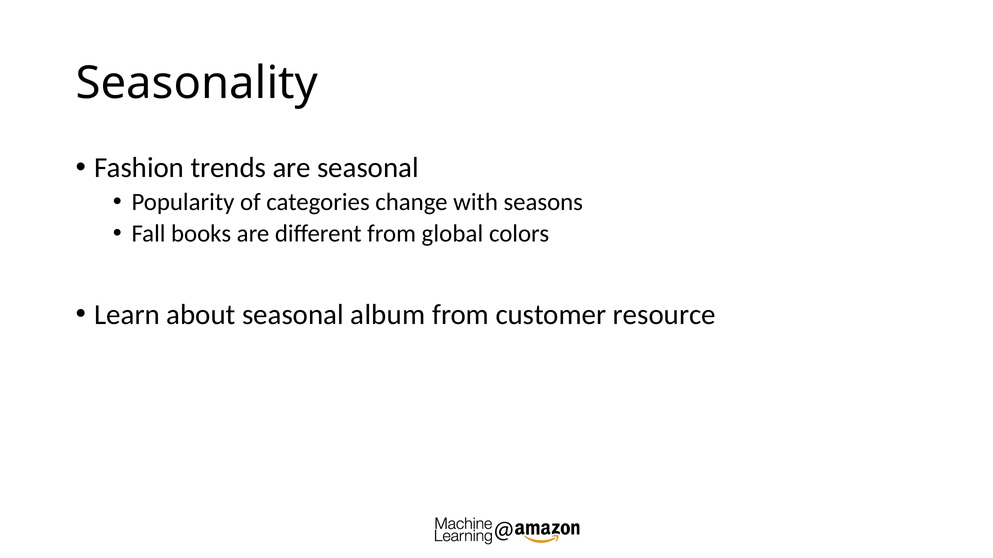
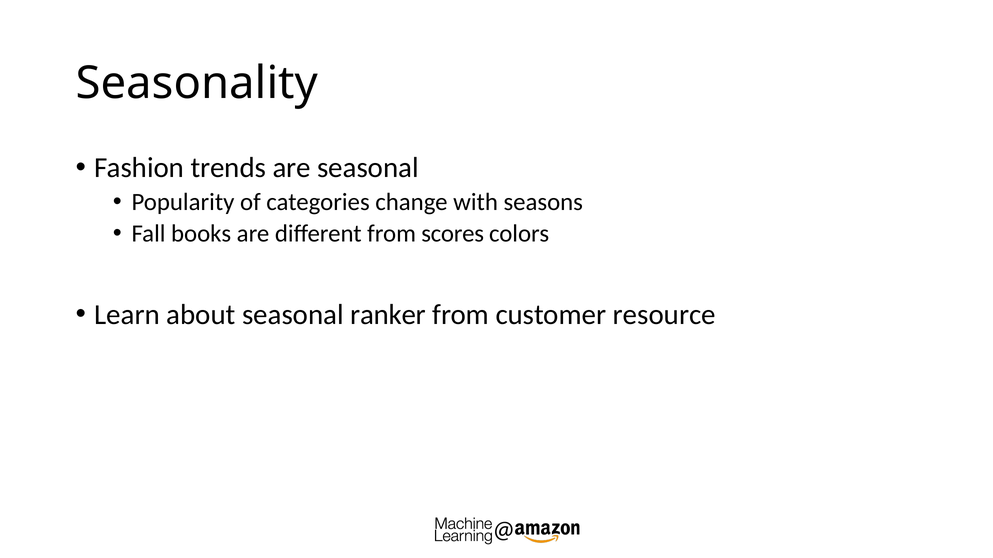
global: global -> scores (453, 234)
album: album -> ranker (388, 315)
